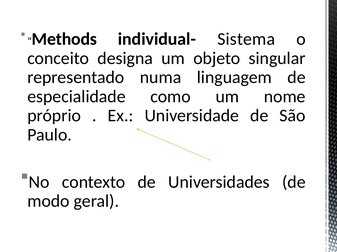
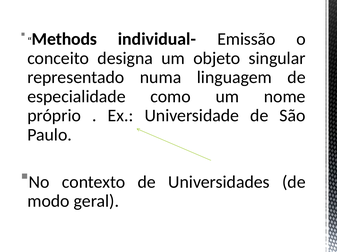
Sistema: Sistema -> Emissão (246, 39)
